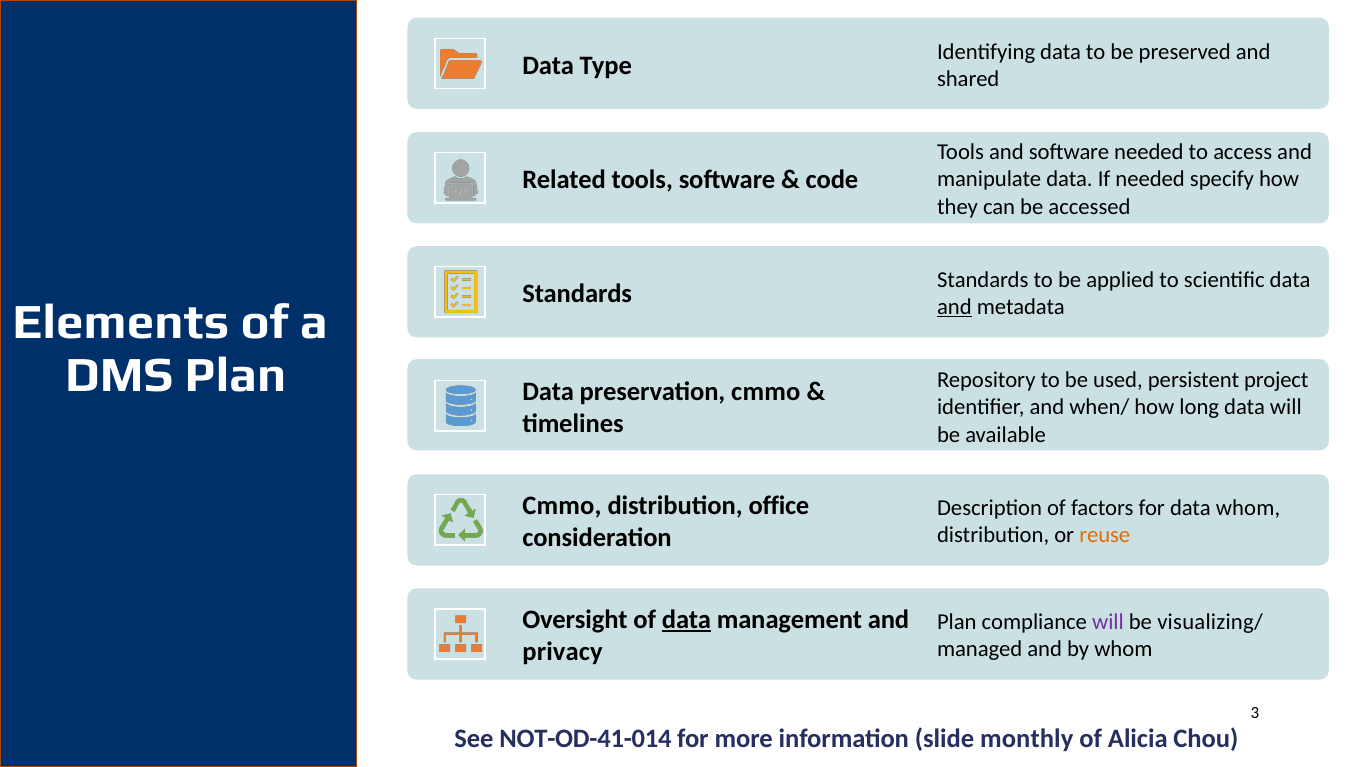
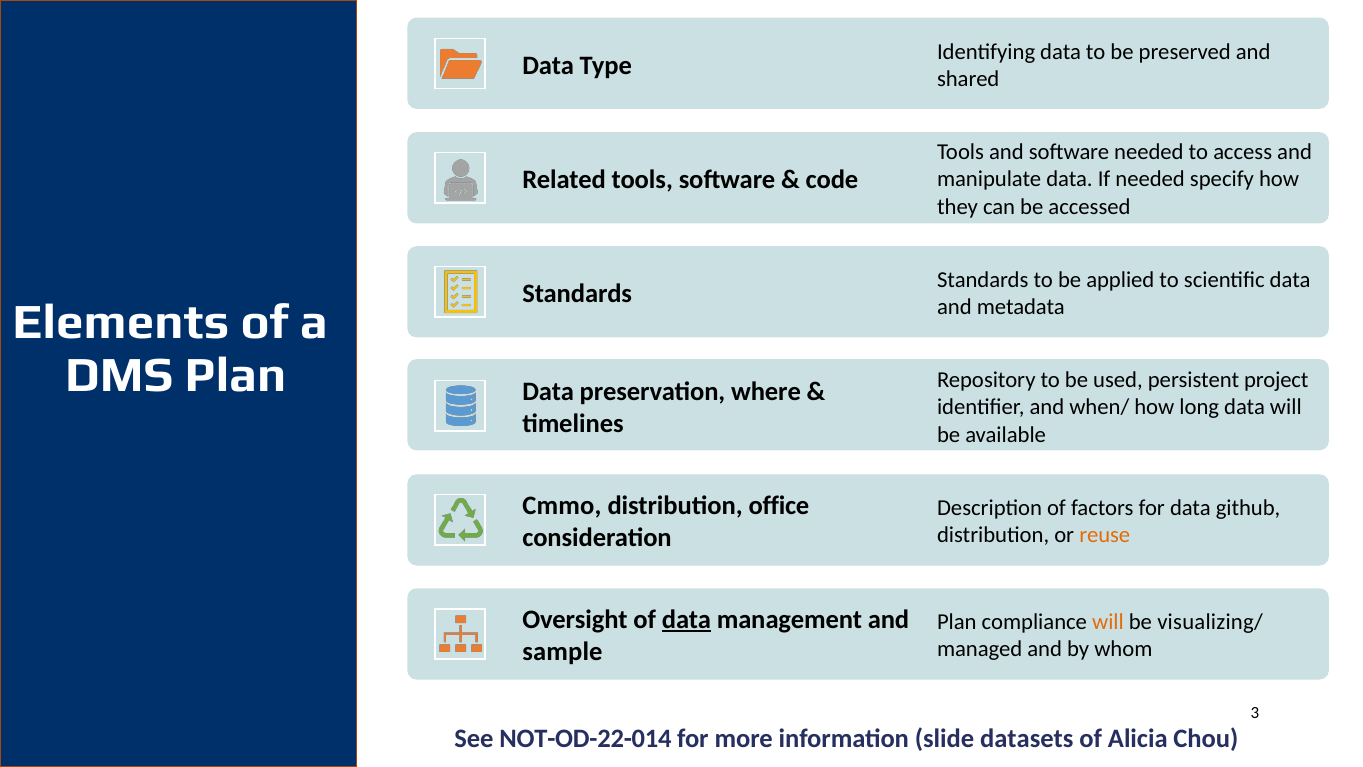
and underline: present -> none (954, 307)
preservation cmmo: cmmo -> where (766, 392)
data whom: whom -> github (1248, 508)
will colour: purple -> orange (1108, 622)
privacy: privacy -> sample (562, 651)
NOT-OD-41-014: NOT-OD-41-014 -> NOT-OD-22-014 (585, 738)
monthly: monthly -> datasets (1027, 738)
